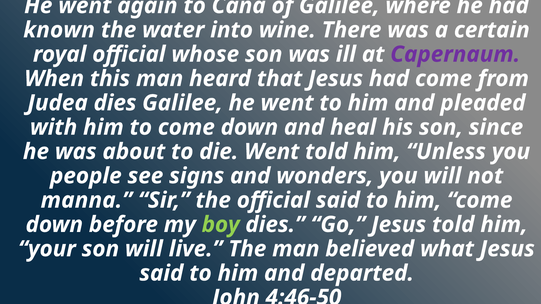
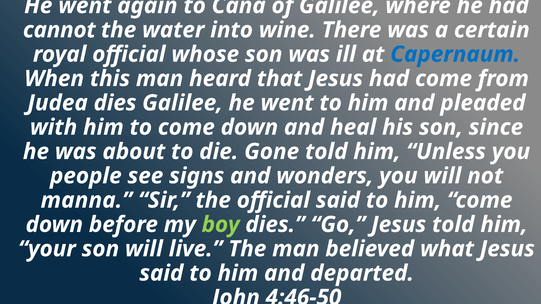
known: known -> cannot (59, 30)
Capernaum colour: purple -> blue (455, 54)
die Went: Went -> Gone (272, 152)
